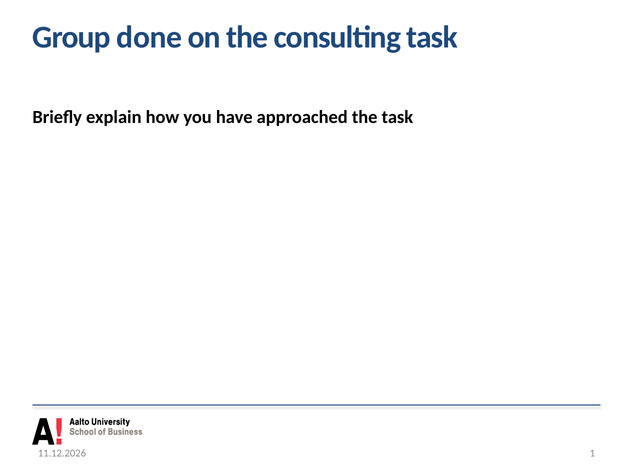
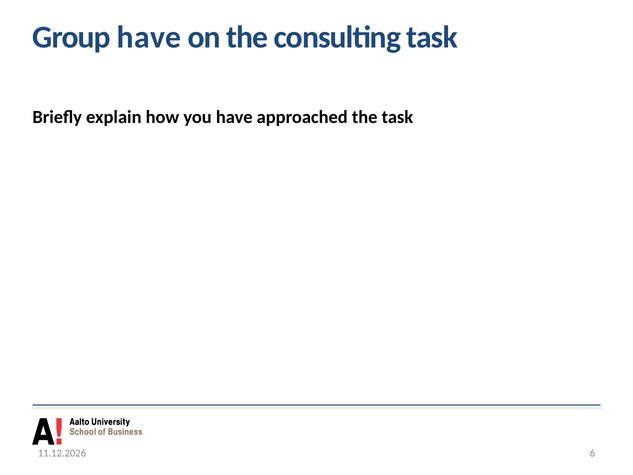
Group done: done -> have (149, 37)
1: 1 -> 6 (592, 453)
